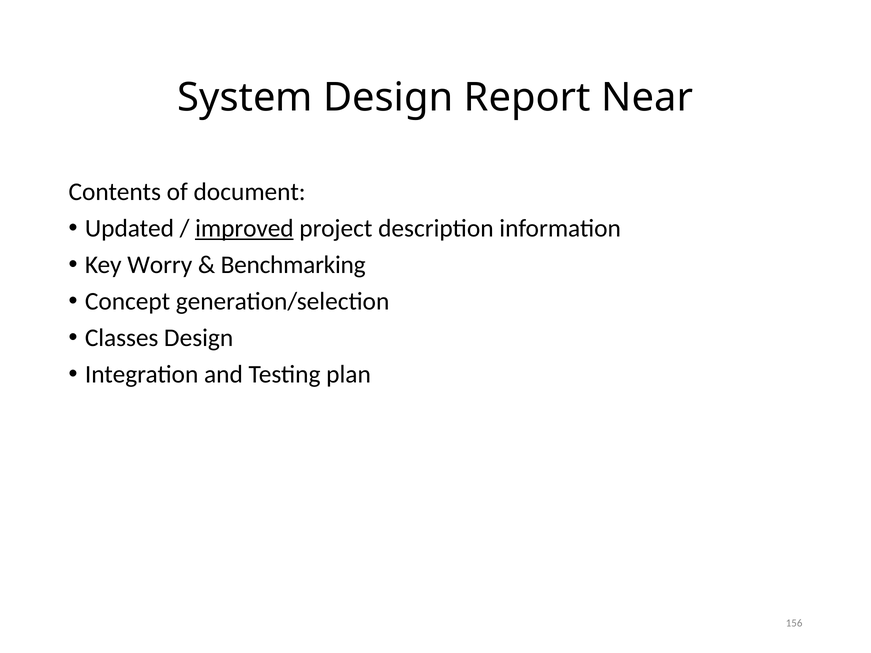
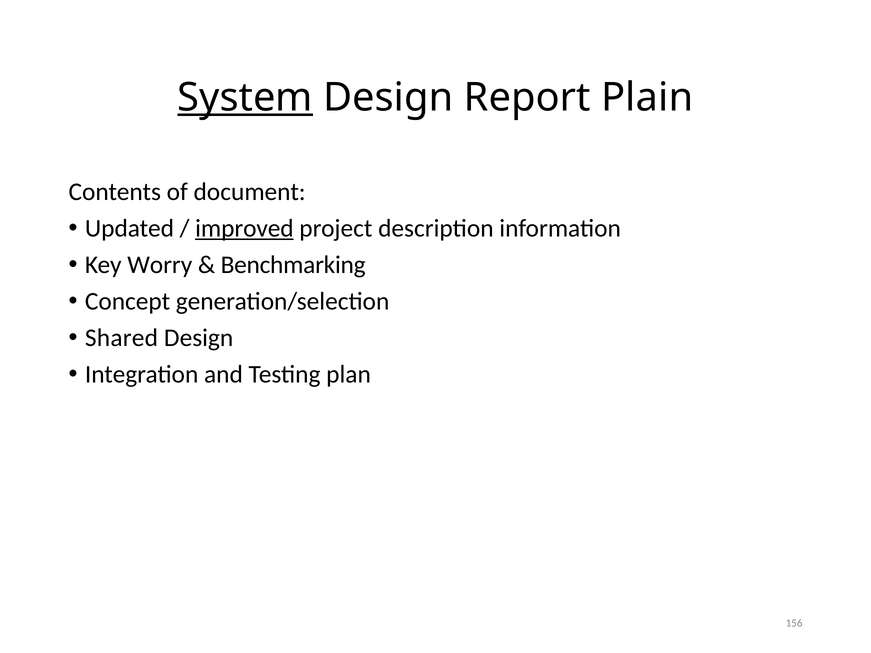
System underline: none -> present (245, 98)
Near: Near -> Plain (647, 98)
Classes: Classes -> Shared (121, 338)
